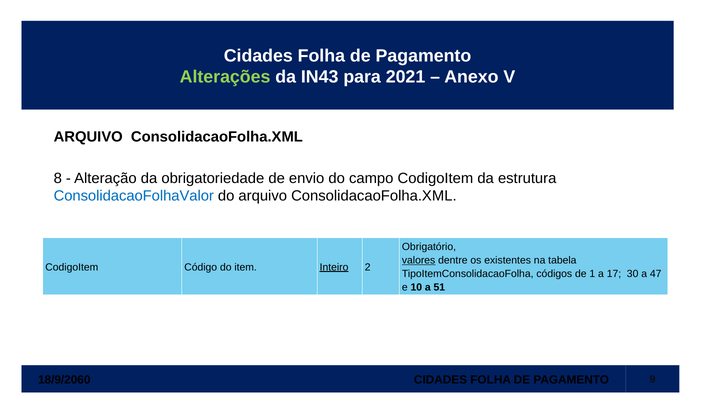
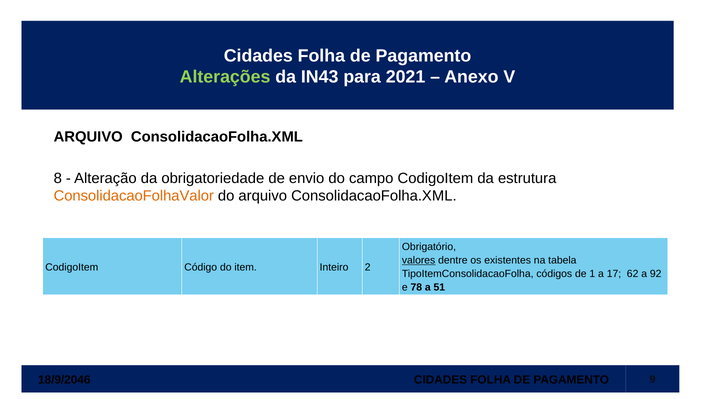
ConsolidacaoFolhaValor colour: blue -> orange (134, 196)
Inteiro underline: present -> none (334, 267)
30: 30 -> 62 (633, 274)
47: 47 -> 92 (656, 274)
10: 10 -> 78 (416, 287)
18/9/2060: 18/9/2060 -> 18/9/2046 (64, 380)
